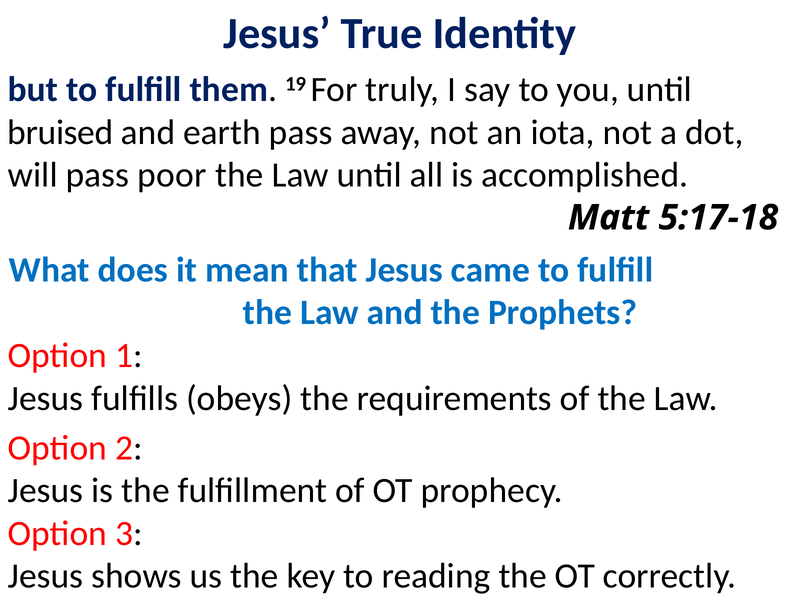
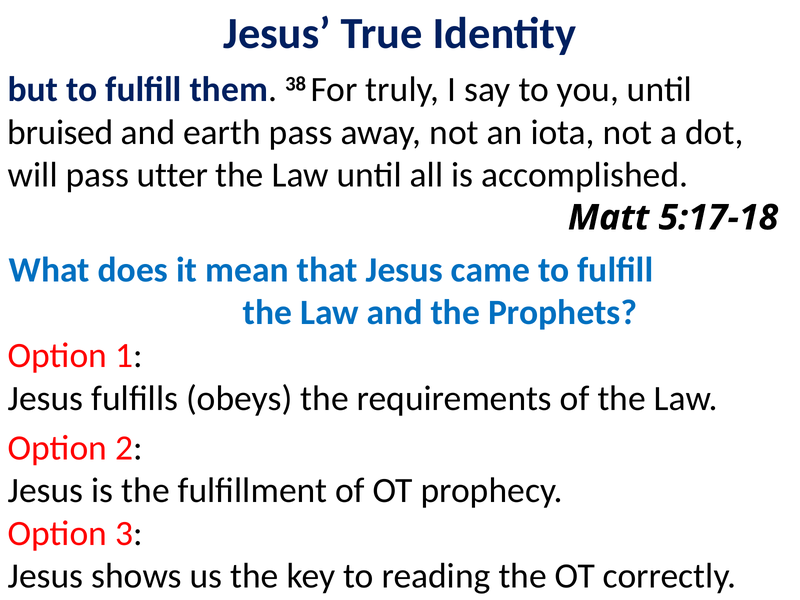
19: 19 -> 38 (296, 84)
poor: poor -> utter (172, 175)
